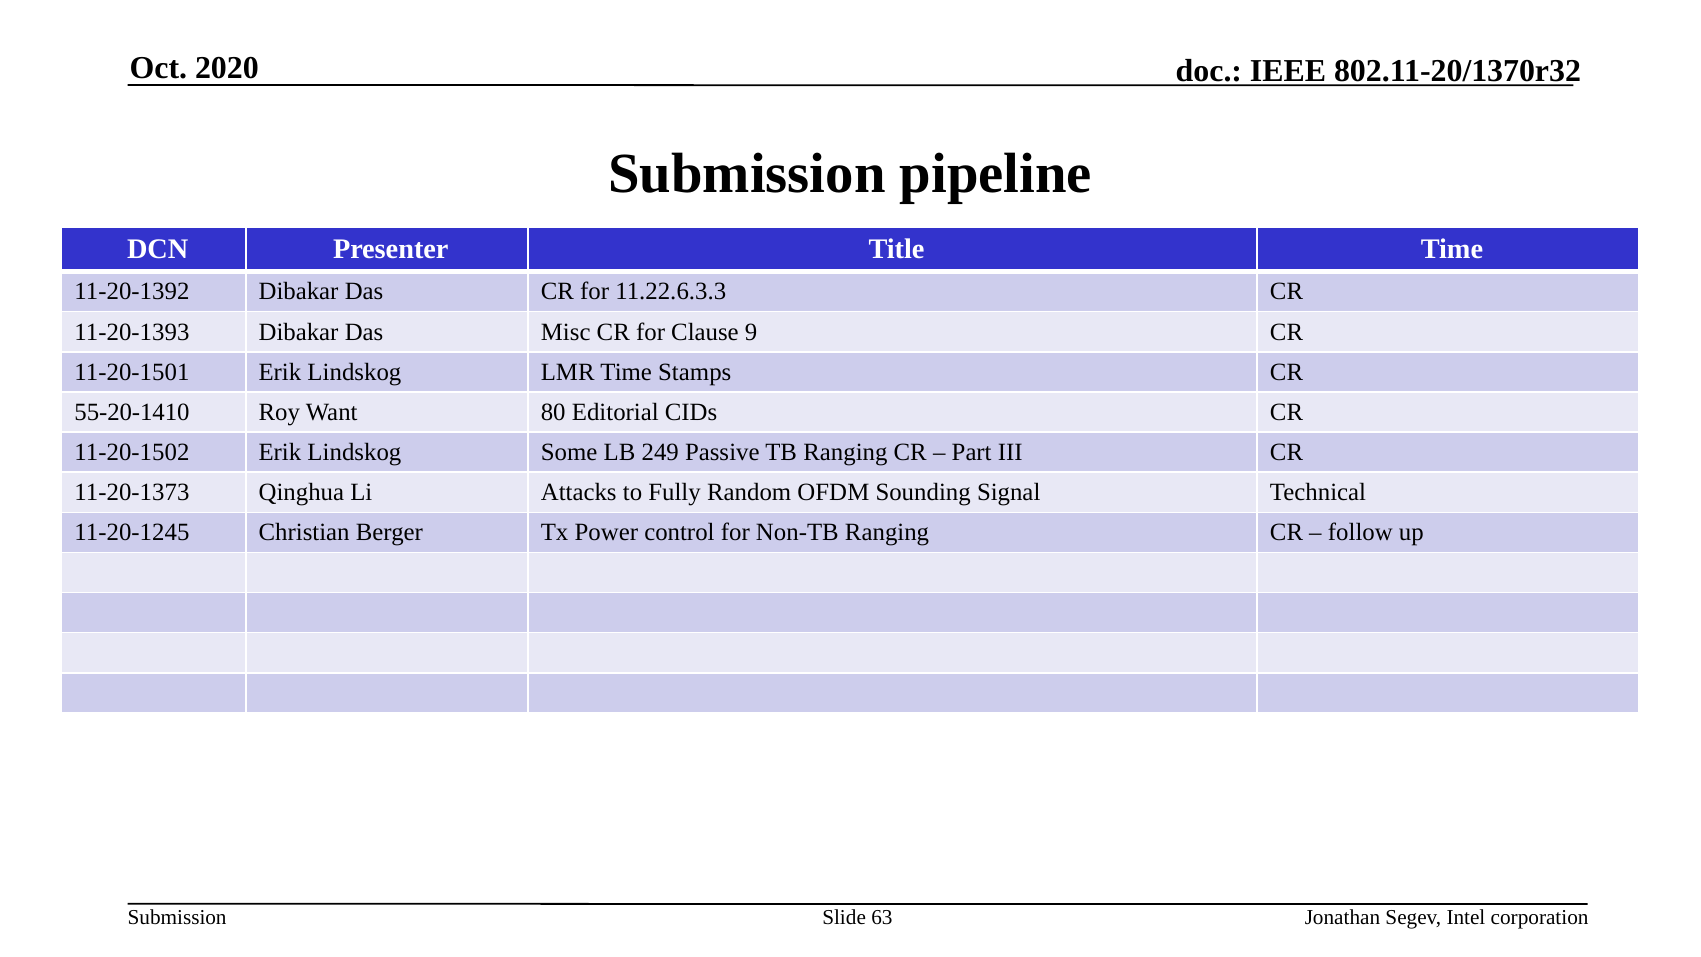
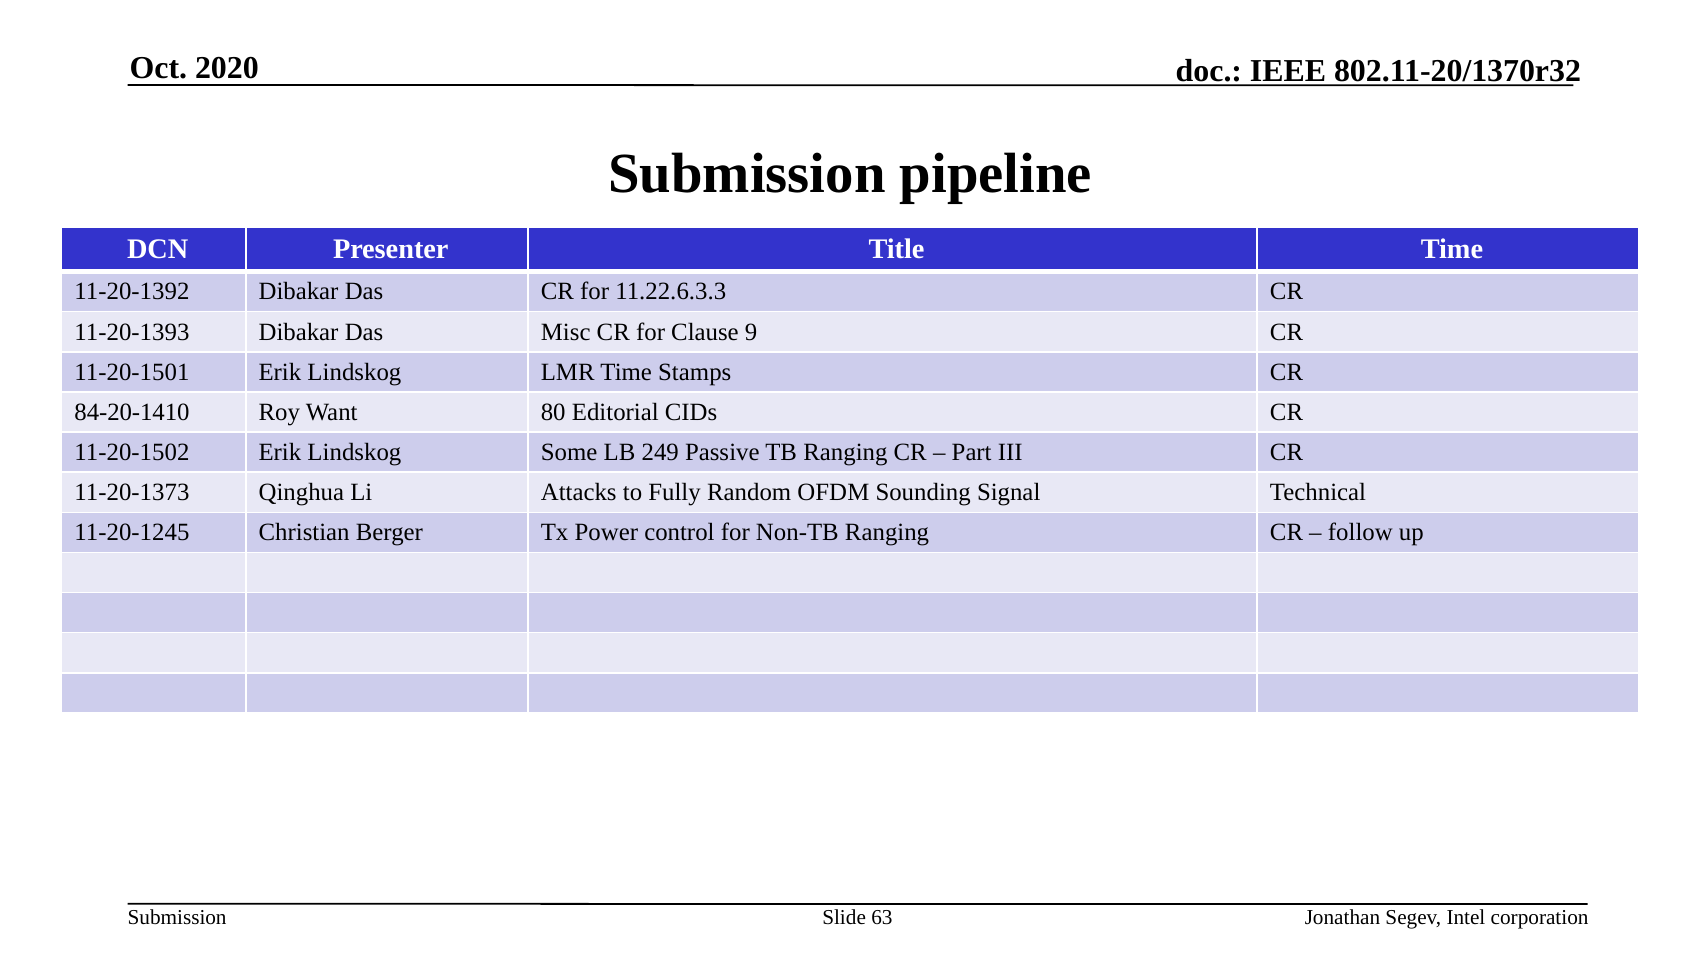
55-20-1410: 55-20-1410 -> 84-20-1410 (132, 412)
